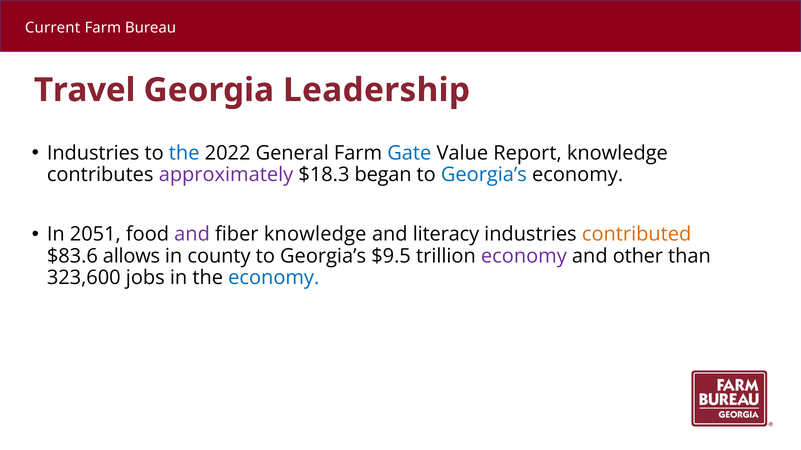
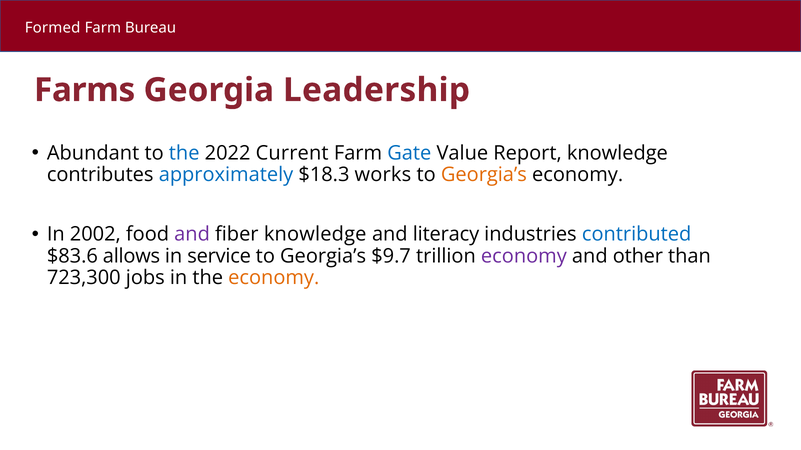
Current: Current -> Formed (53, 28)
Travel: Travel -> Farms (85, 90)
Industries: Industries -> Abundant (93, 153)
General: General -> Current (292, 153)
approximately colour: purple -> blue (226, 175)
began: began -> works (383, 175)
Georgia’s colour: blue -> orange (484, 175)
2051: 2051 -> 2002 (95, 235)
contributed colour: orange -> blue (637, 235)
county: county -> service (219, 256)
$9.5: $9.5 -> $9.7 (391, 256)
323,600: 323,600 -> 723,300 (84, 278)
economy colour: blue -> orange (274, 278)
